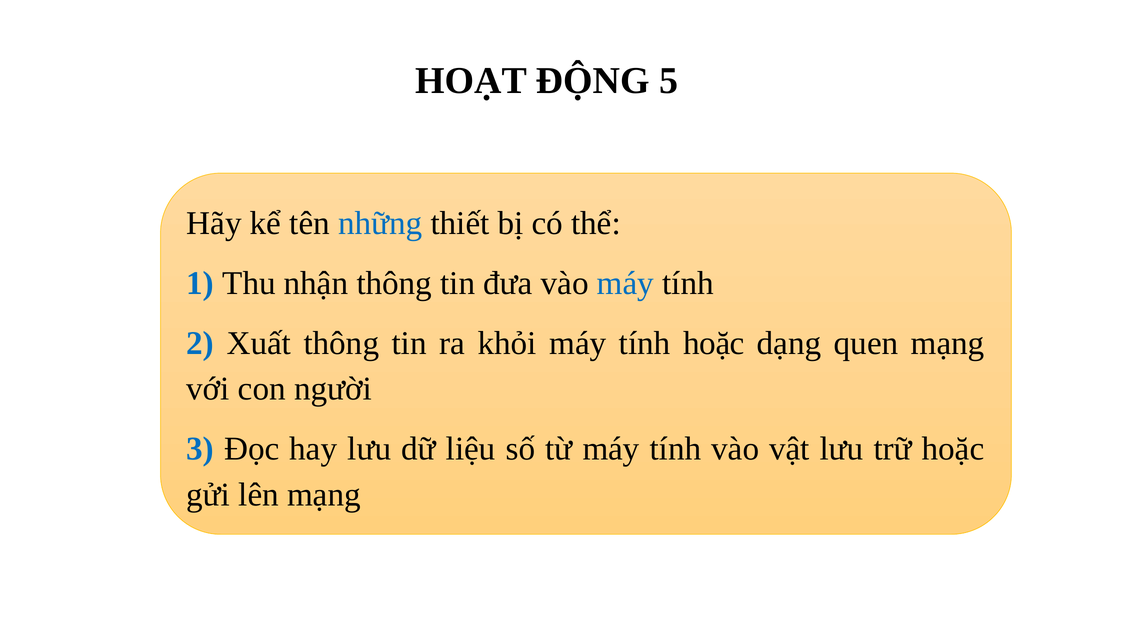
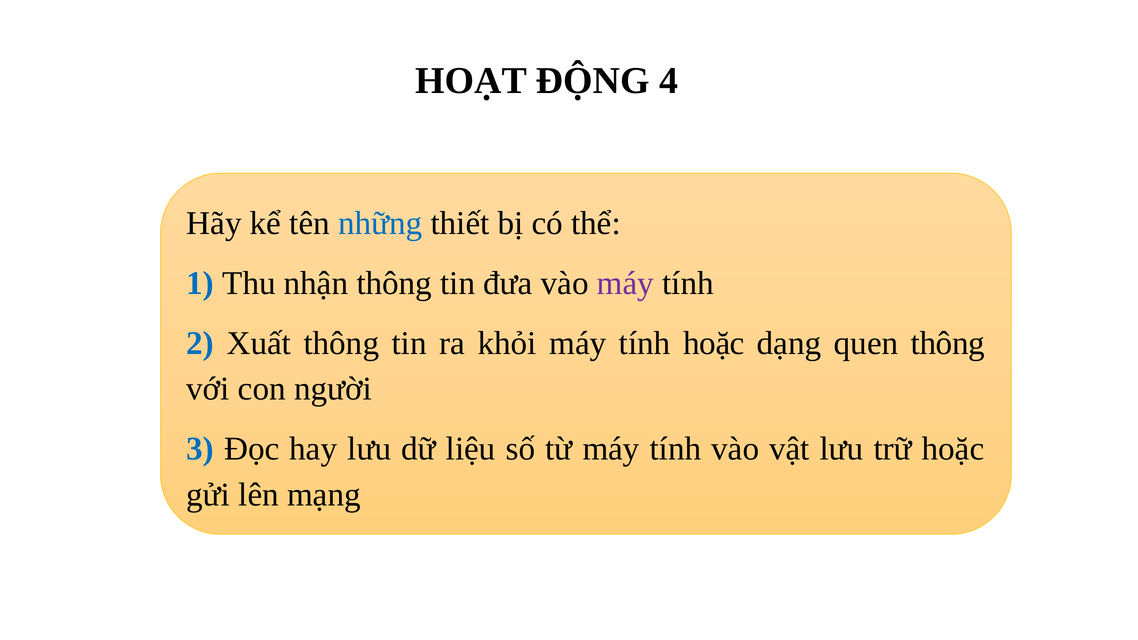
5: 5 -> 4 (669, 81)
máy colour: blue -> purple (626, 283)
quen mạng: mạng -> thông (948, 343)
